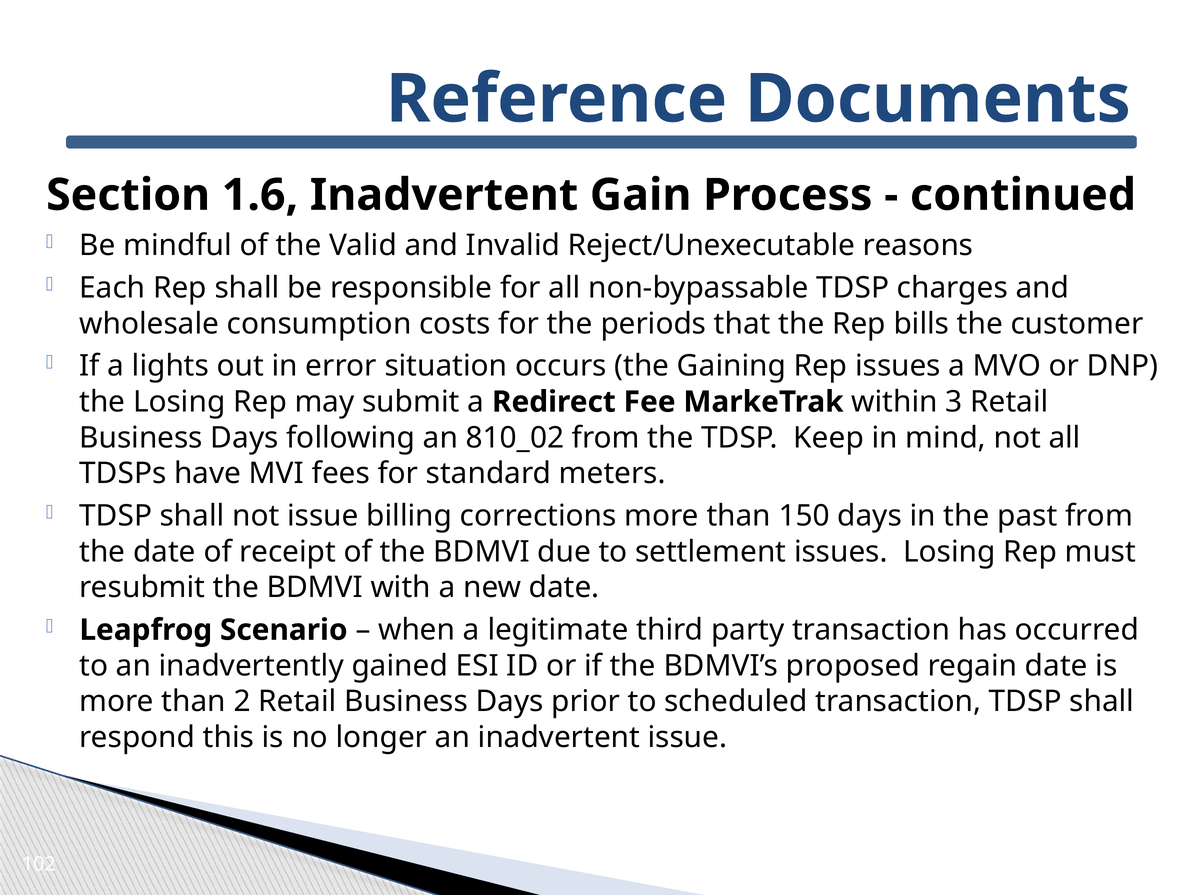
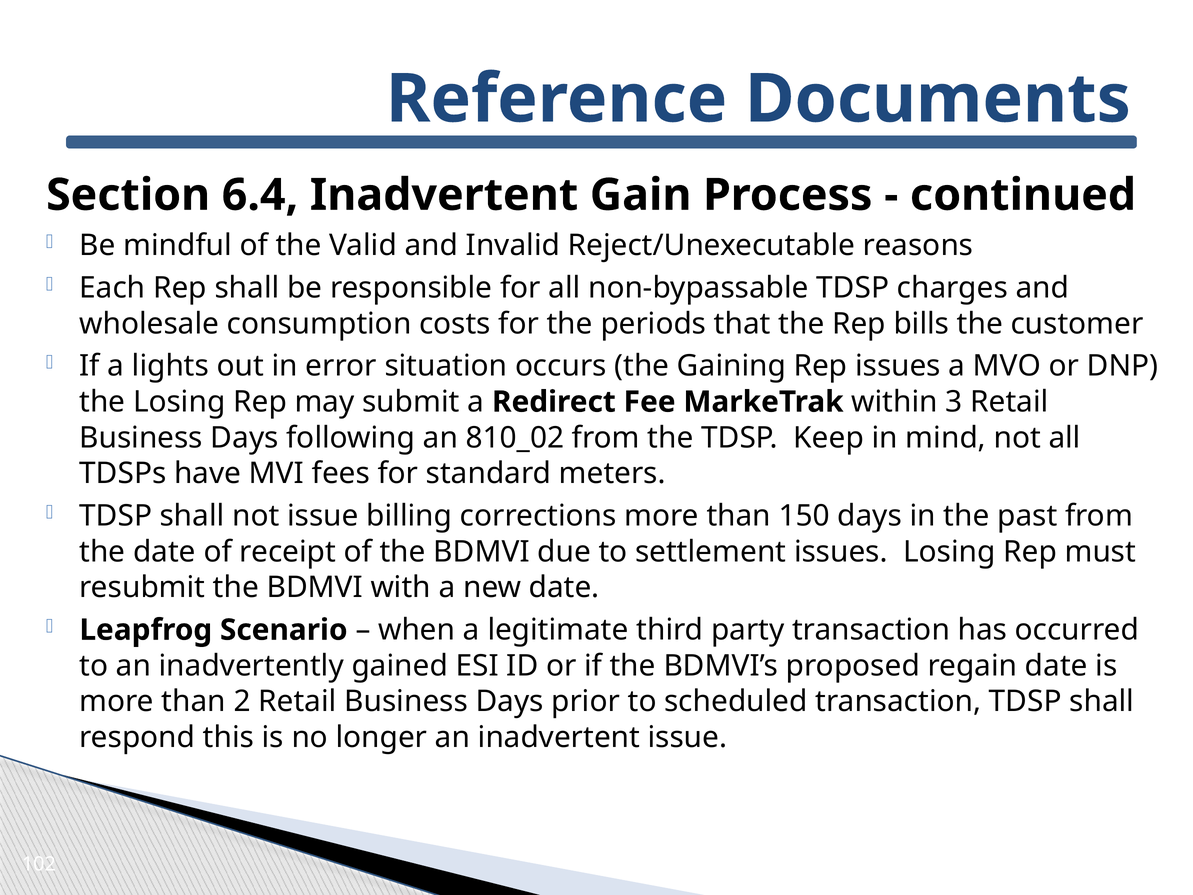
1.6: 1.6 -> 6.4 (260, 195)
